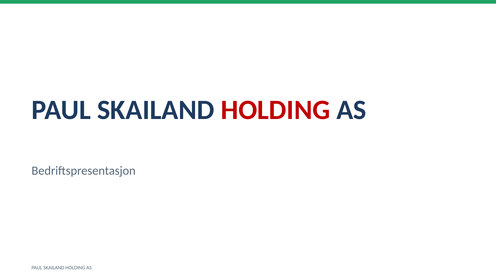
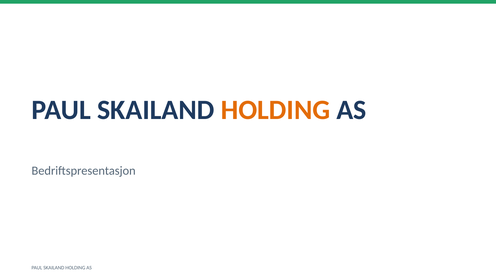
HOLDING colour: red -> orange (275, 110)
